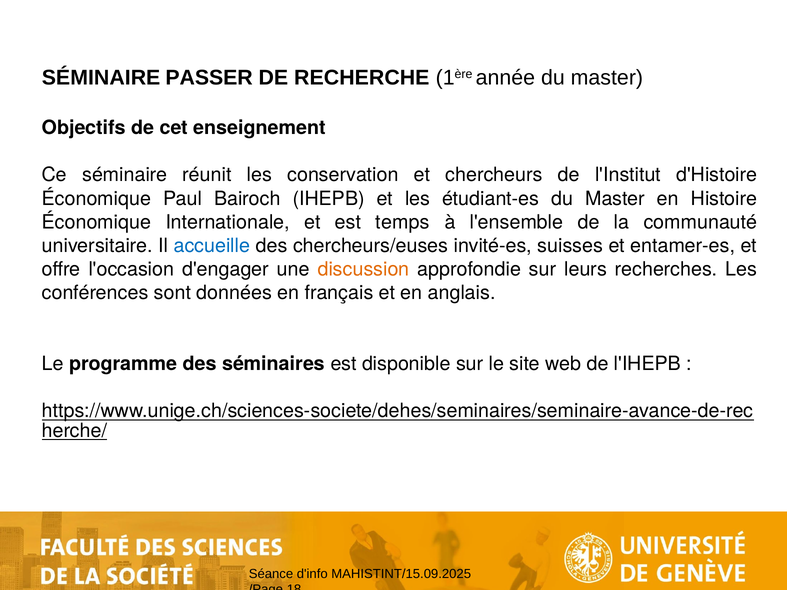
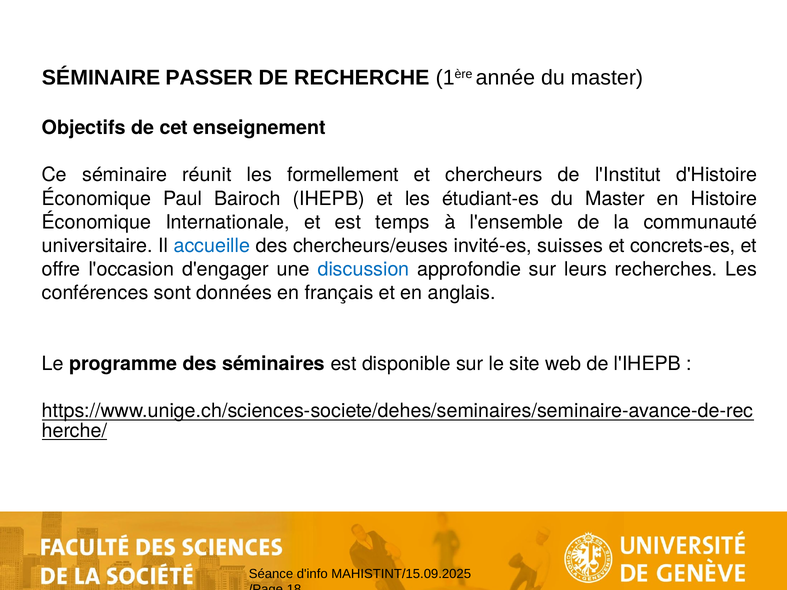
conservation: conservation -> formellement (343, 175)
entamer-es: entamer-es -> concrets-es (683, 246)
discussion colour: orange -> blue (364, 269)
